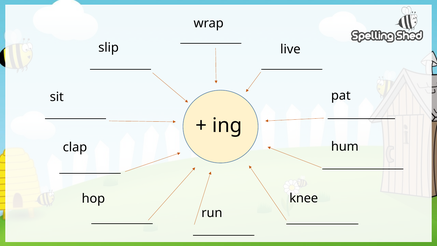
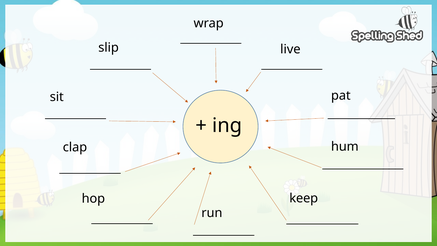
knee: knee -> keep (304, 198)
